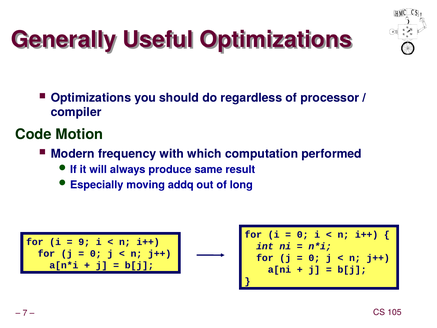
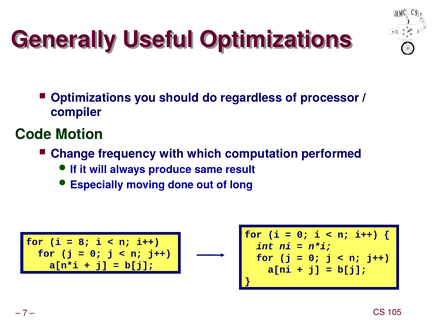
Modern: Modern -> Change (73, 154)
addq: addq -> done (181, 185)
9: 9 -> 8 (84, 242)
